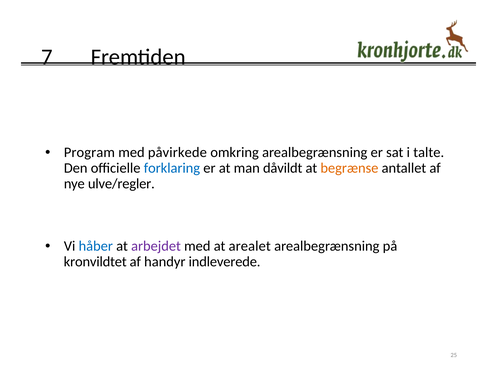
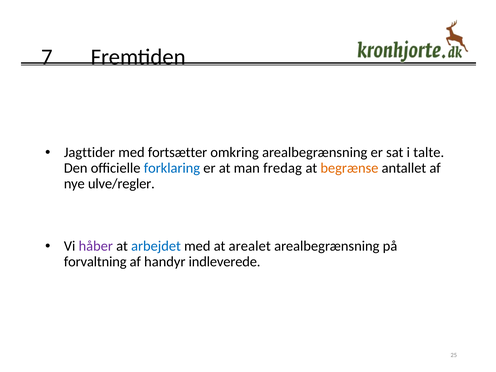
Program: Program -> Jagttider (89, 153)
påvirkede: påvirkede -> fortsætter (178, 153)
dåvildt: dåvildt -> fredag (283, 168)
håber colour: blue -> purple (96, 246)
arbejdet colour: purple -> blue (156, 246)
kronvildtet: kronvildtet -> forvaltning (95, 262)
